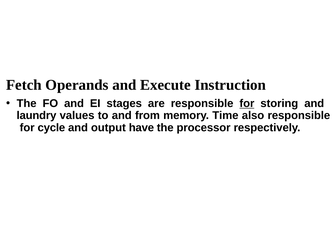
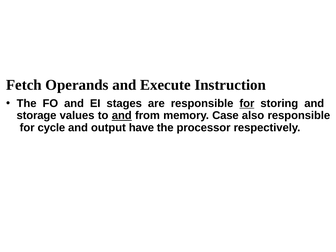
laundry: laundry -> storage (37, 116)
and underline: none -> present (122, 116)
Time: Time -> Case (225, 116)
